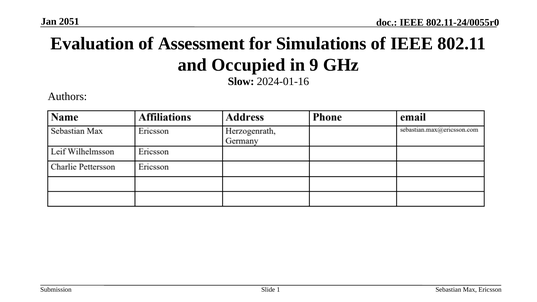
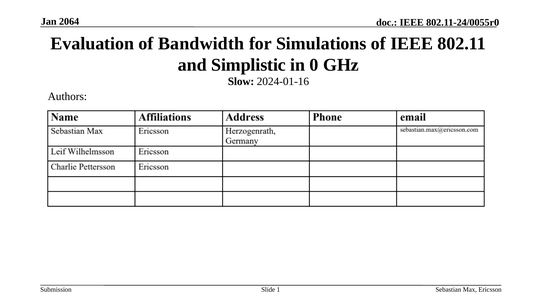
2051: 2051 -> 2064 (69, 21)
Assessment: Assessment -> Bandwidth (201, 44)
Occupied: Occupied -> Simplistic (249, 65)
9: 9 -> 0 (314, 65)
